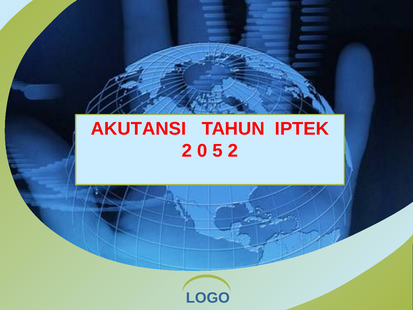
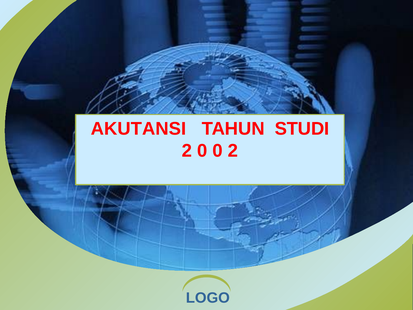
IPTEK: IPTEK -> STUDI (302, 129)
0 5: 5 -> 0 (218, 151)
